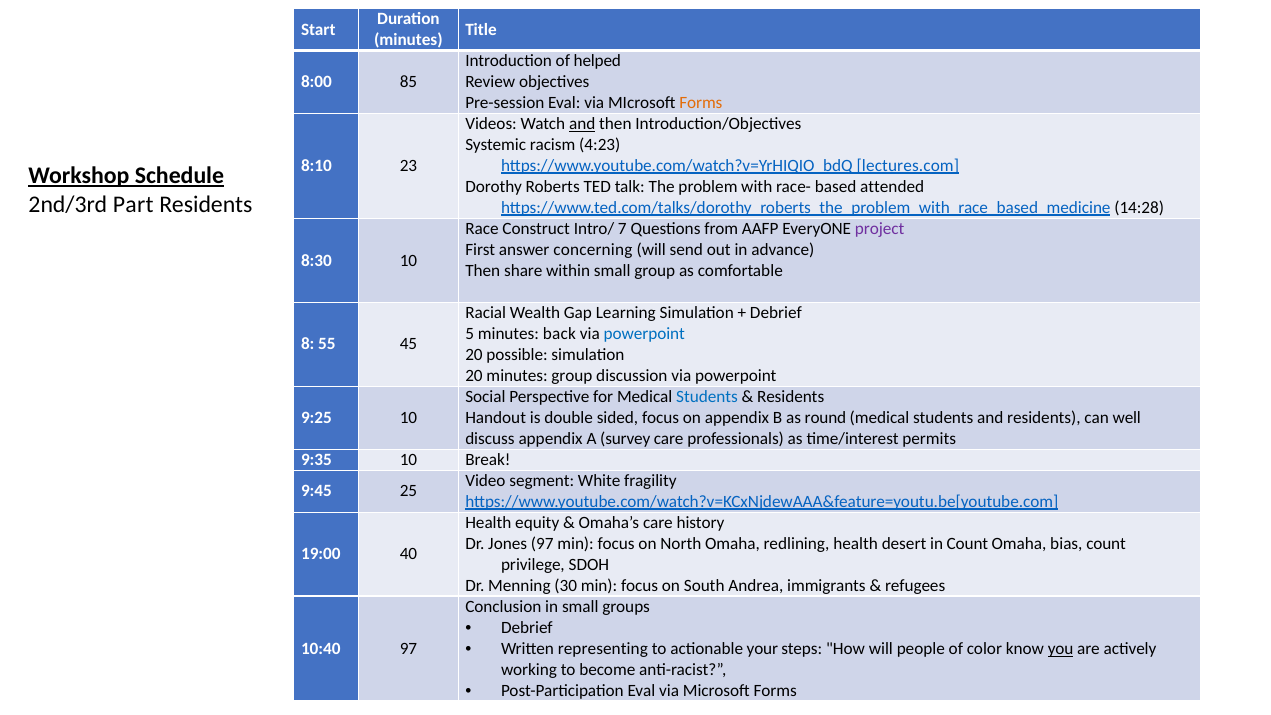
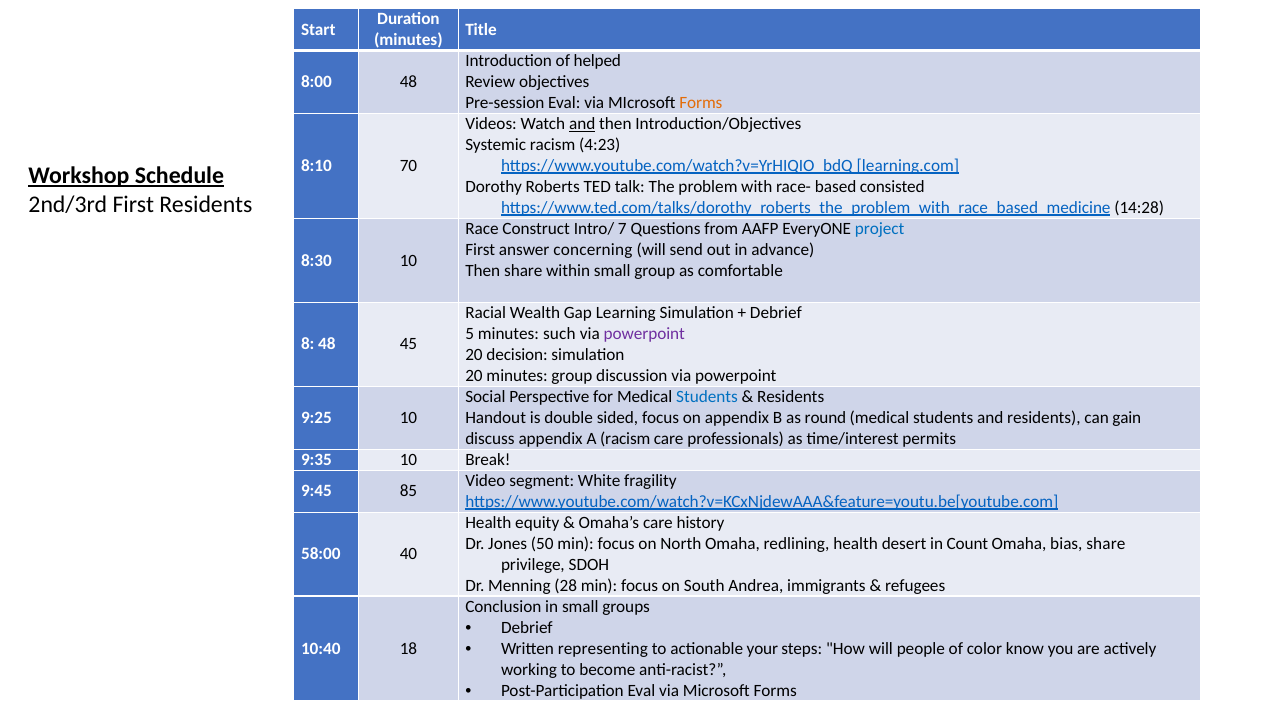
8:00 85: 85 -> 48 (408, 82)
23: 23 -> 70 (408, 166)
lectures.com: lectures.com -> learning.com (908, 166)
attended: attended -> consisted (892, 187)
2nd/3rd Part: Part -> First (133, 204)
project colour: purple -> blue (880, 229)
back: back -> such (559, 334)
powerpoint colour: blue -> purple (644, 334)
8 55: 55 -> 48 (327, 344)
possible: possible -> decision (517, 355)
well: well -> gain (1127, 418)
A survey: survey -> racism (625, 439)
25: 25 -> 85 (408, 491)
Jones 97: 97 -> 50 (542, 544)
bias count: count -> share (1106, 544)
19:00: 19:00 -> 58:00 (321, 554)
30: 30 -> 28 (566, 586)
you underline: present -> none (1061, 649)
10:40 97: 97 -> 18 (408, 649)
